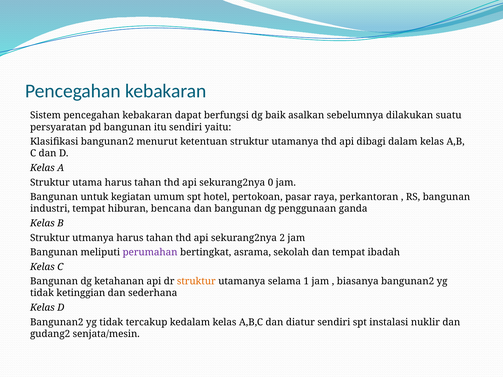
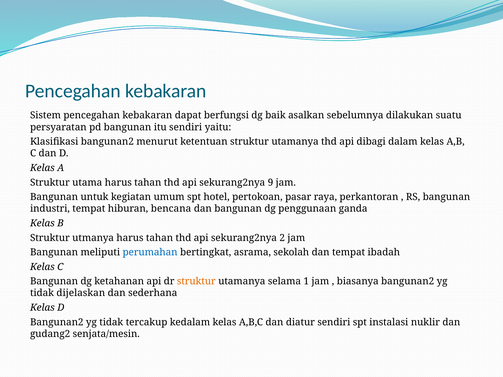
0: 0 -> 9 (270, 183)
perumahan colour: purple -> blue (150, 252)
ketinggian: ketinggian -> dijelaskan (81, 293)
